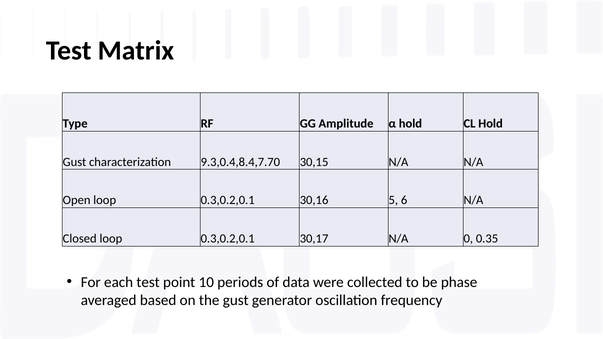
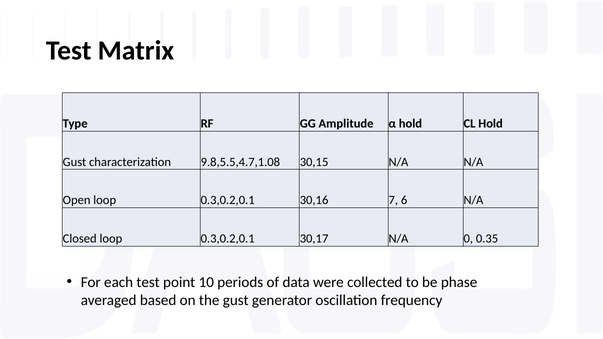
9.3,0.4,8.4,7.70: 9.3,0.4,8.4,7.70 -> 9.8,5.5,4.7,1.08 (240, 162)
5: 5 -> 7 (393, 200)
